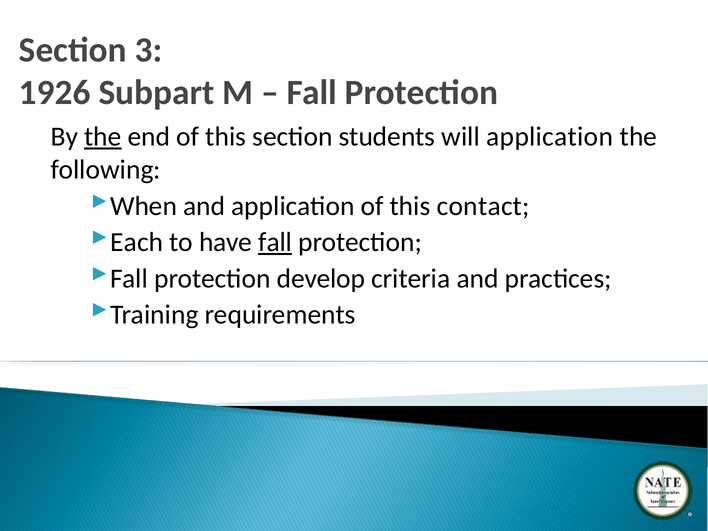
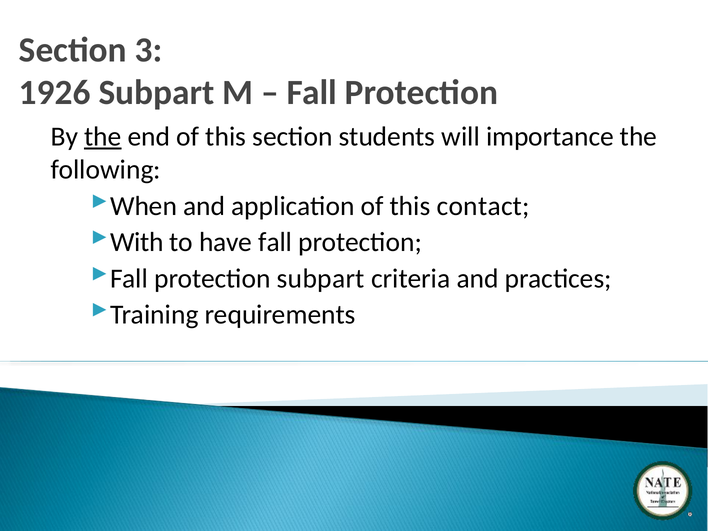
will application: application -> importance (550, 137)
Each: Each -> With (137, 242)
fall underline: present -> none (275, 242)
protection develop: develop -> subpart (321, 278)
